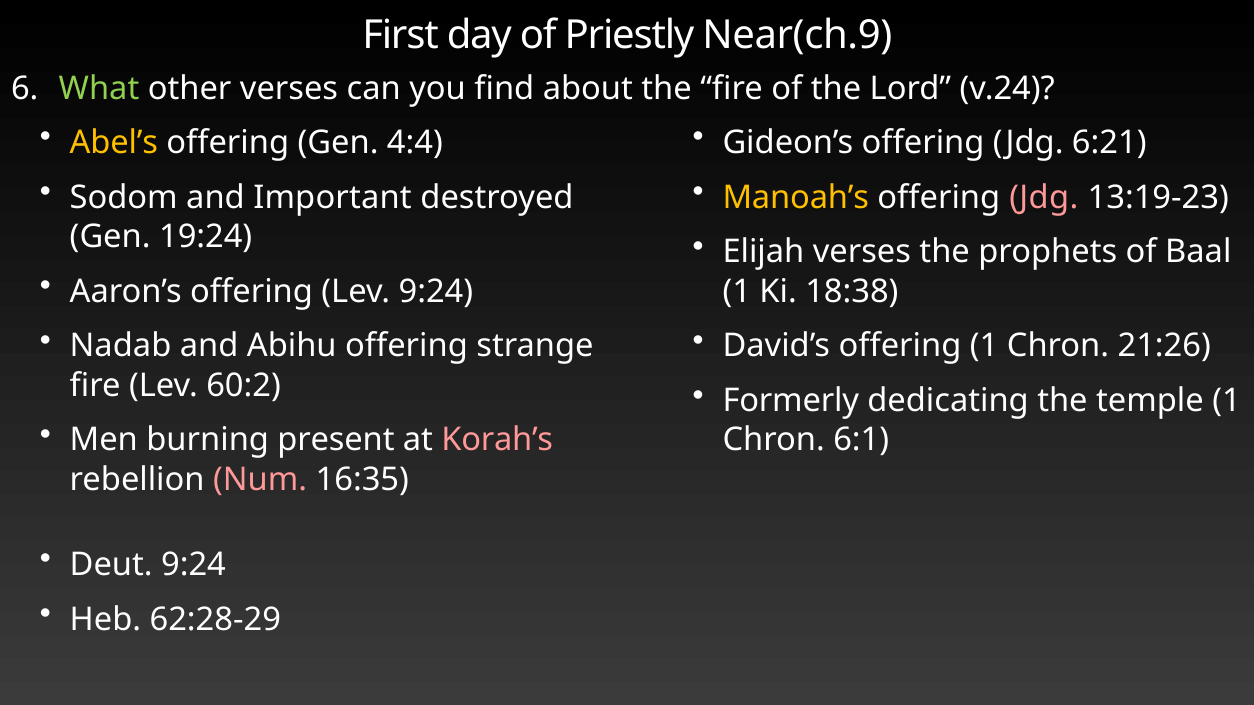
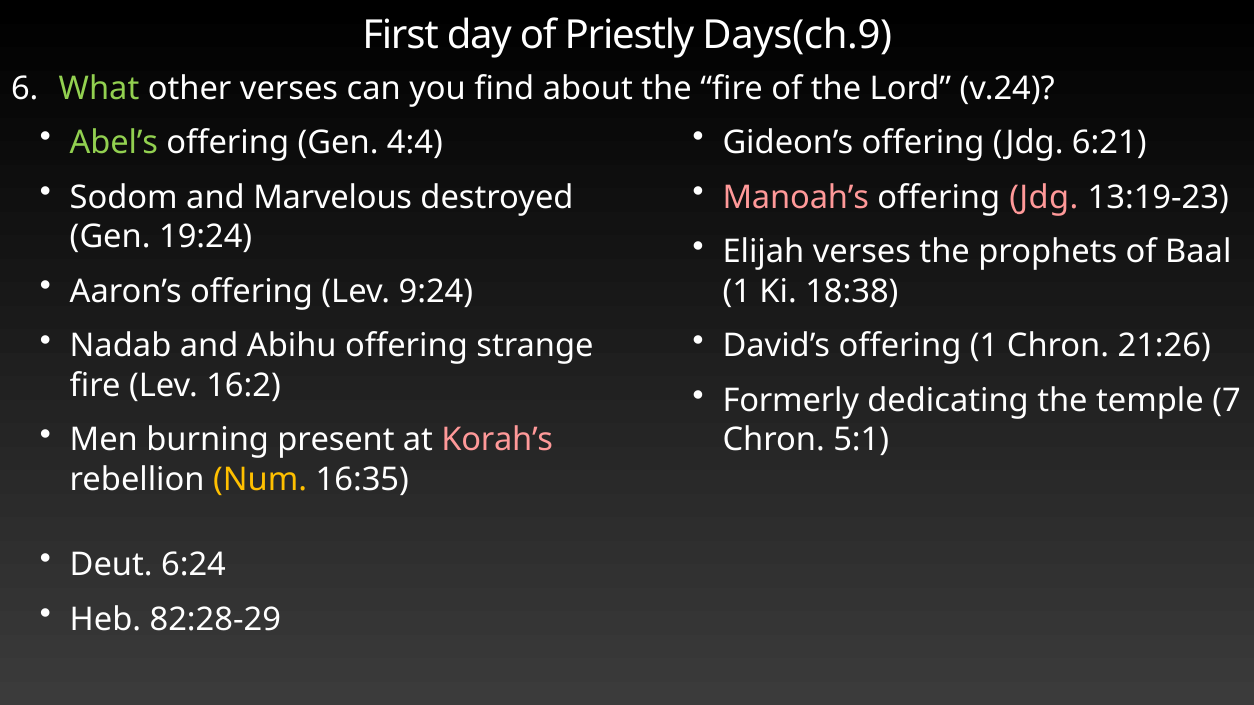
Near(ch.9: Near(ch.9 -> Days(ch.9 (797, 35)
Abel’s colour: yellow -> light green (114, 142)
Important: Important -> Marvelous (333, 197)
Manoah’s colour: yellow -> pink (796, 197)
60:2: 60:2 -> 16:2 (244, 386)
temple 1: 1 -> 7 (1227, 401)
6:1: 6:1 -> 5:1 (861, 440)
Num colour: pink -> yellow (260, 480)
Deut 9:24: 9:24 -> 6:24 (194, 565)
62:28-29: 62:28-29 -> 82:28-29 (215, 620)
